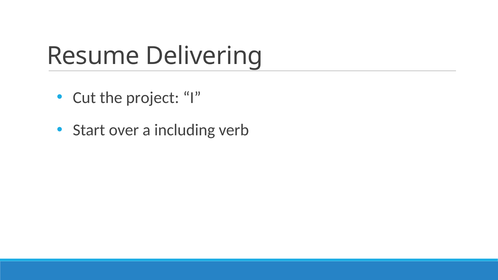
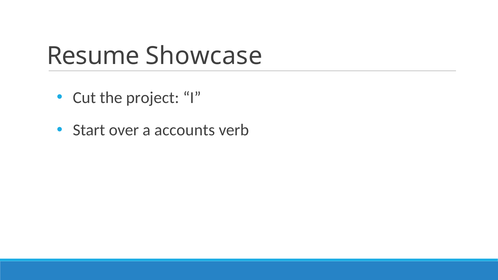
Delivering: Delivering -> Showcase (204, 56)
including: including -> accounts (185, 130)
